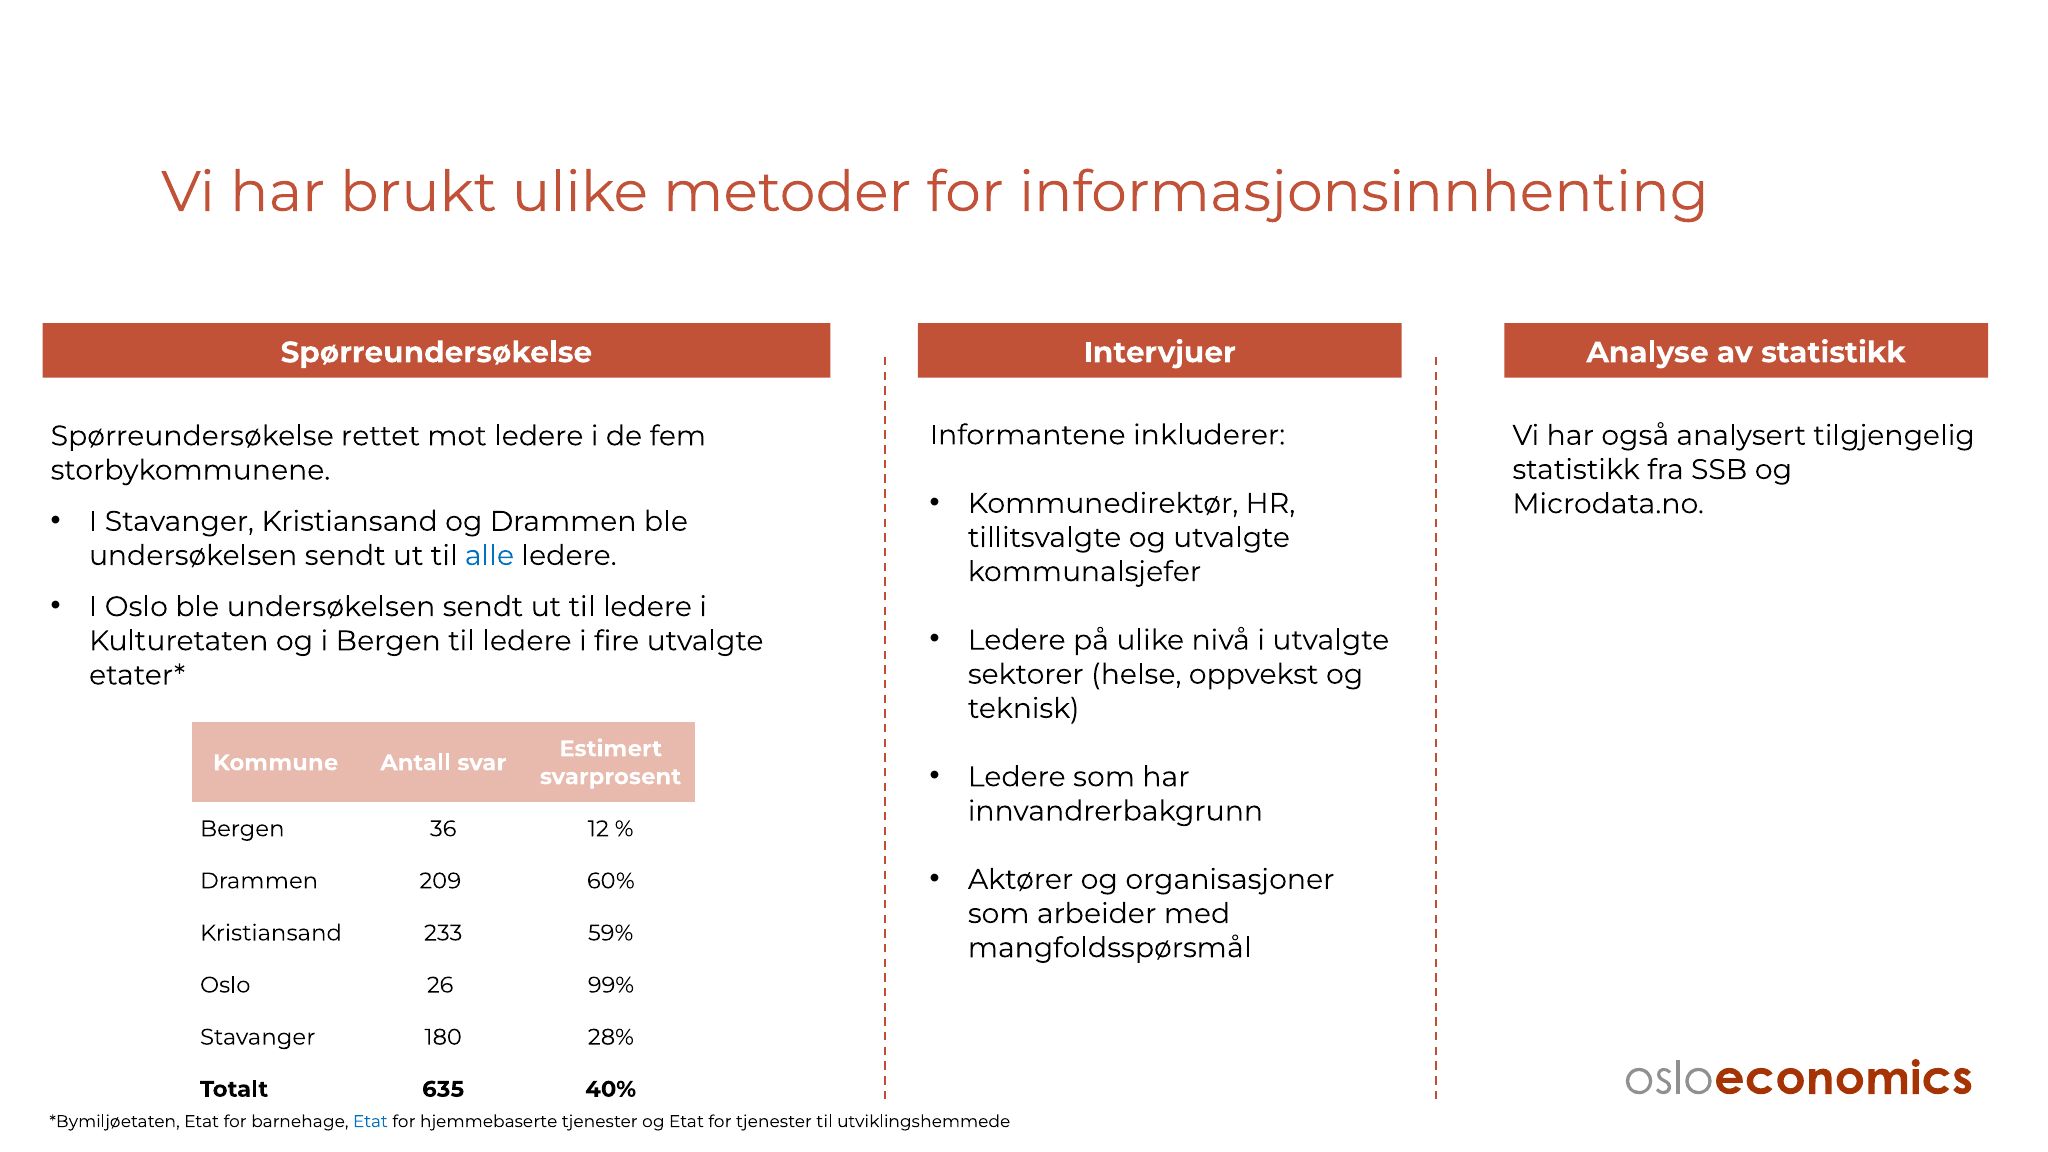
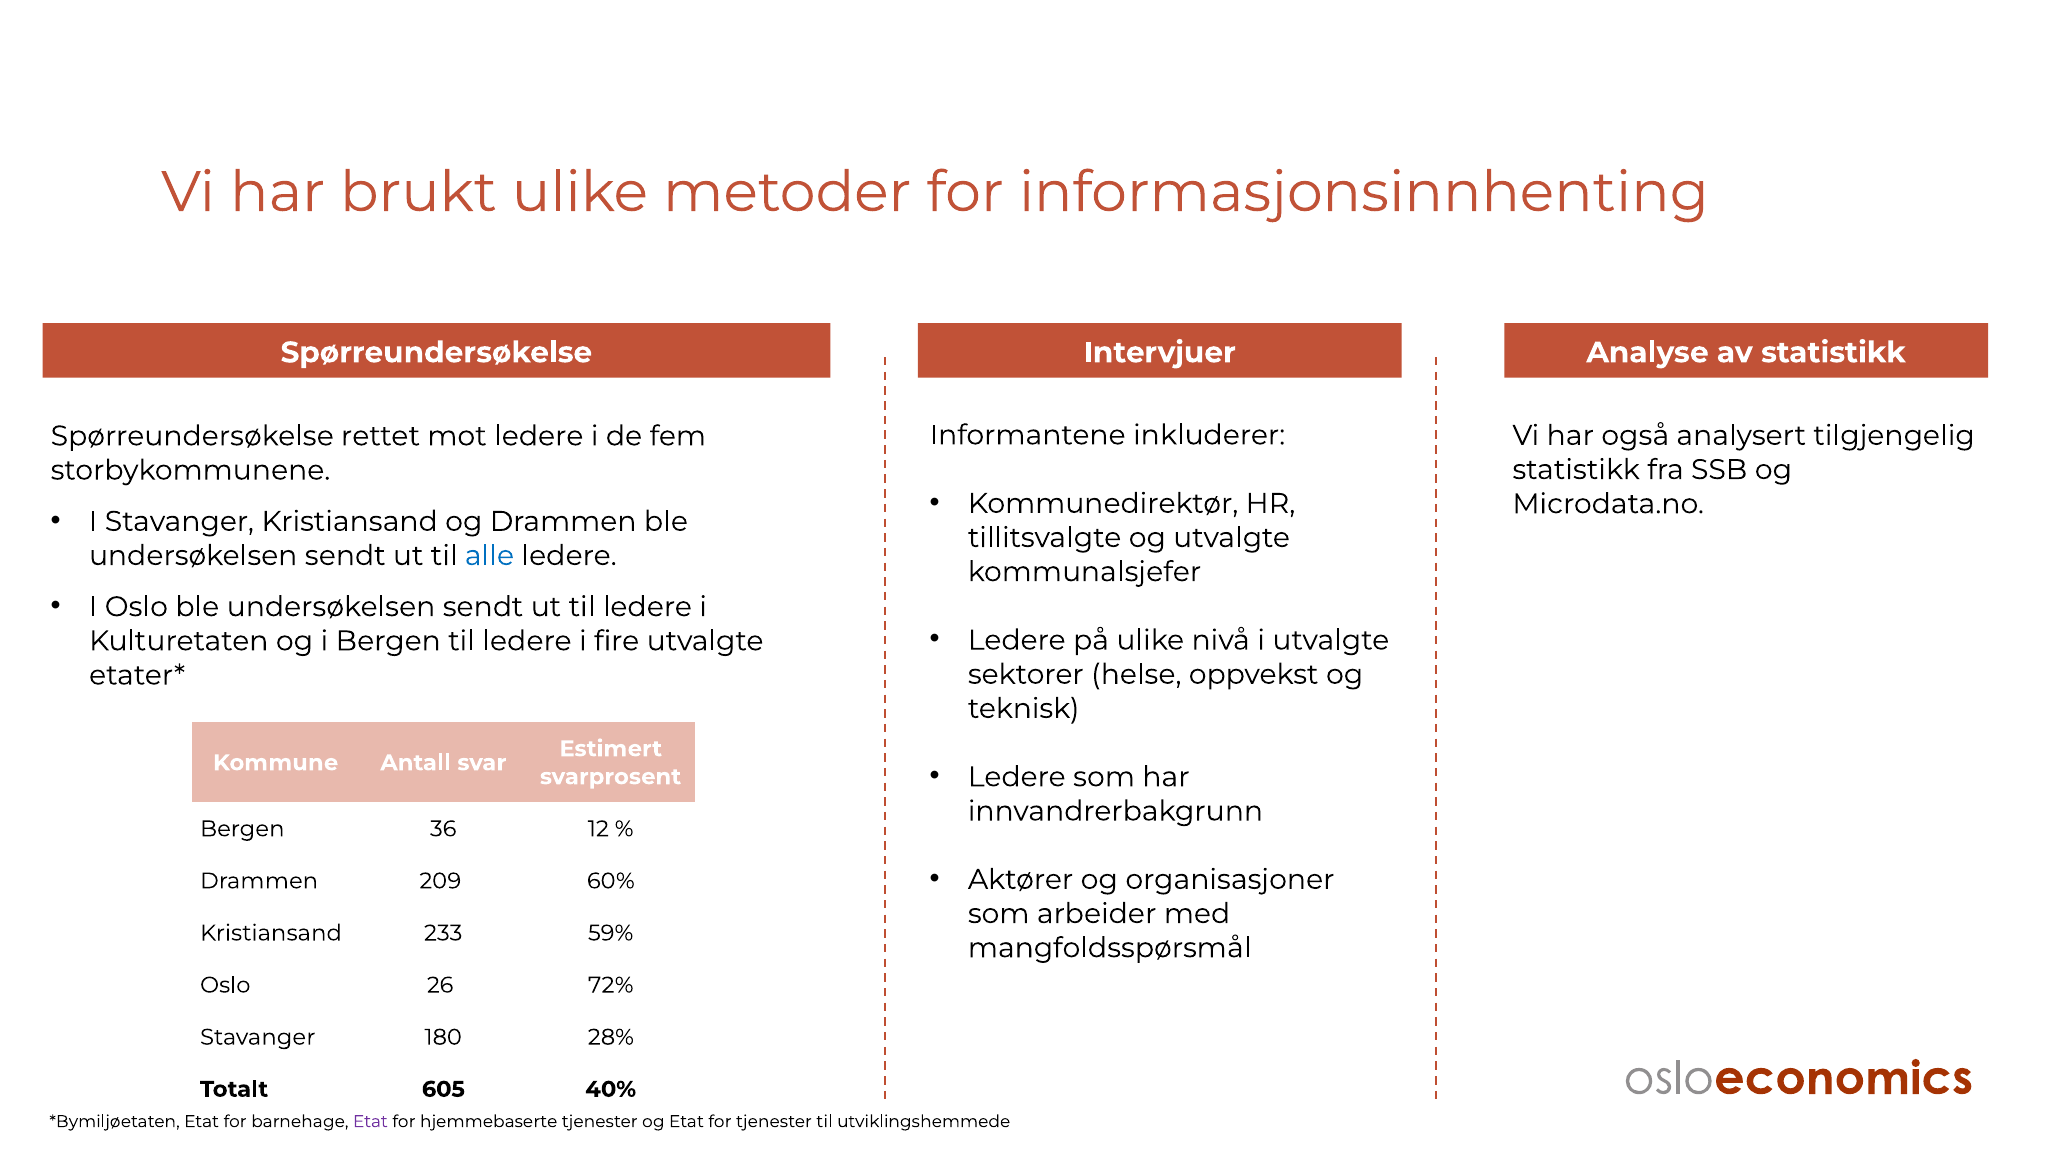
99%: 99% -> 72% (611, 985)
635: 635 -> 605 (443, 1089)
Etat colour: blue -> purple (370, 1122)
